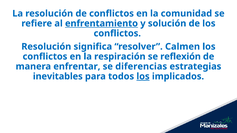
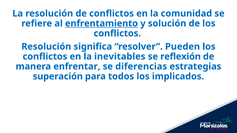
Calmen: Calmen -> Pueden (183, 47)
respiración: respiración -> inevitables (120, 57)
inevitables: inevitables -> superación (58, 77)
los underline: present -> none (143, 77)
